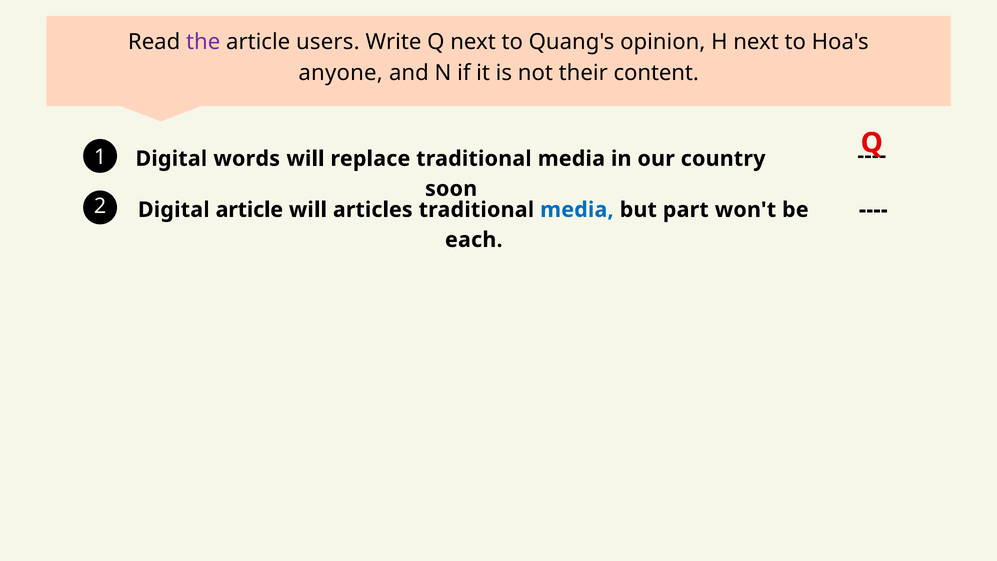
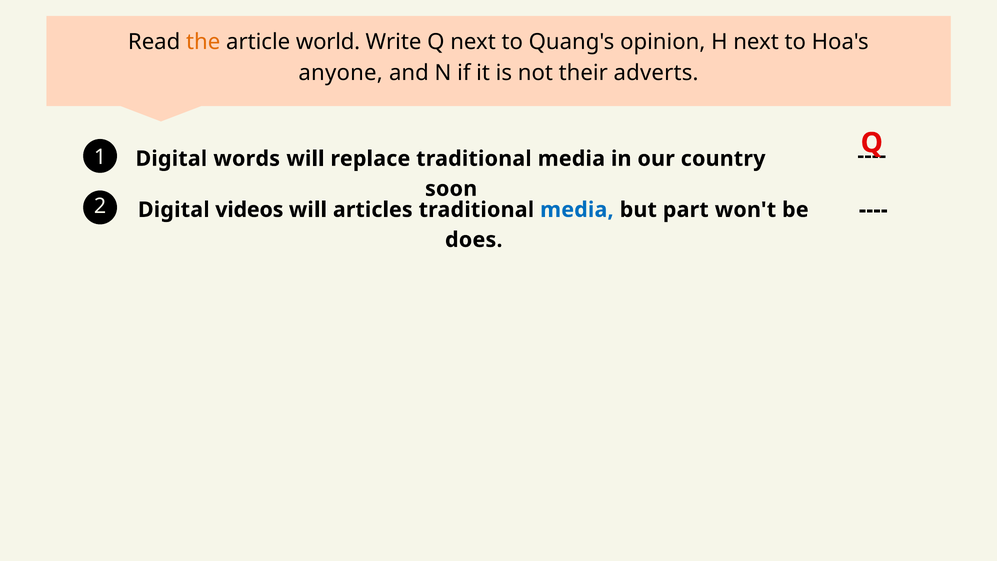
the colour: purple -> orange (203, 42)
users: users -> world (328, 42)
content: content -> adverts (656, 73)
Digital article: article -> videos (249, 210)
each: each -> does (474, 240)
